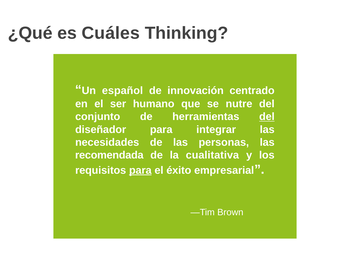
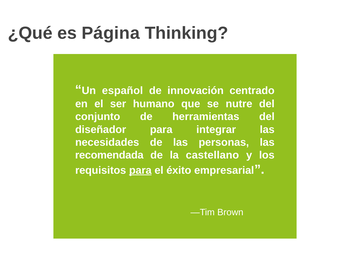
Cuáles: Cuáles -> Página (111, 33)
del underline: present -> none (267, 117)
cualitativa: cualitativa -> castellano (212, 155)
